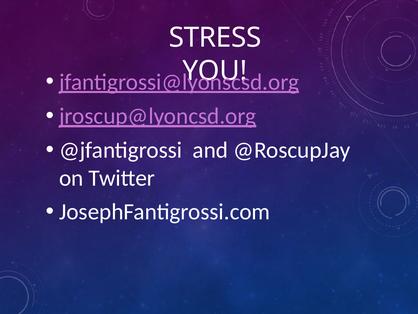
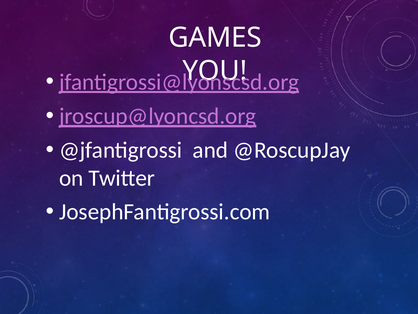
STRESS: STRESS -> GAMES (215, 37)
